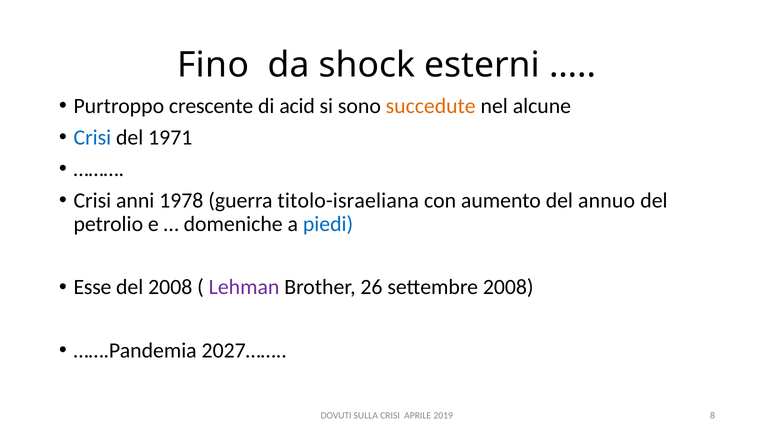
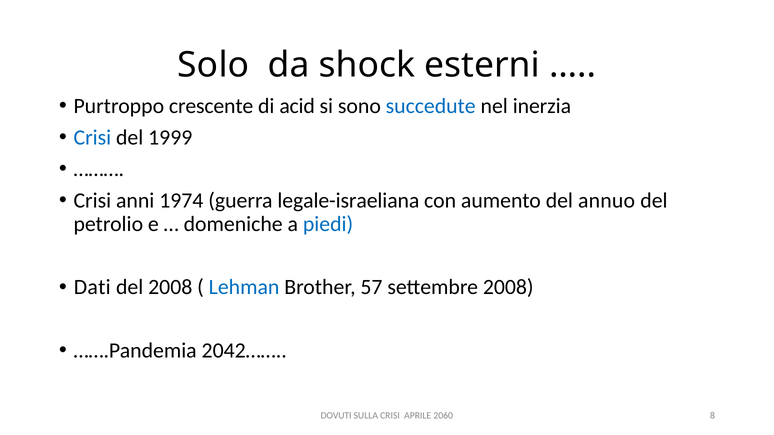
Fino: Fino -> Solo (213, 65)
succedute colour: orange -> blue (431, 106)
alcune: alcune -> inerzia (542, 106)
1971: 1971 -> 1999 (170, 138)
1978: 1978 -> 1974 (181, 201)
titolo-israeliana: titolo-israeliana -> legale-israeliana (348, 201)
Esse: Esse -> Dati (92, 287)
Lehman colour: purple -> blue (244, 287)
26: 26 -> 57 (371, 287)
2027……: 2027…… -> 2042…… (244, 351)
2019: 2019 -> 2060 (443, 416)
